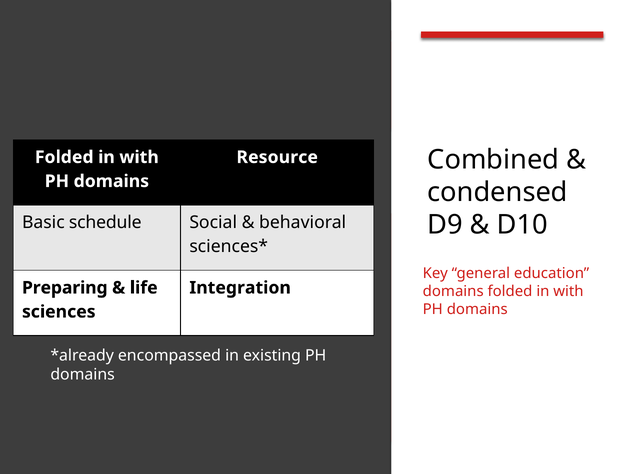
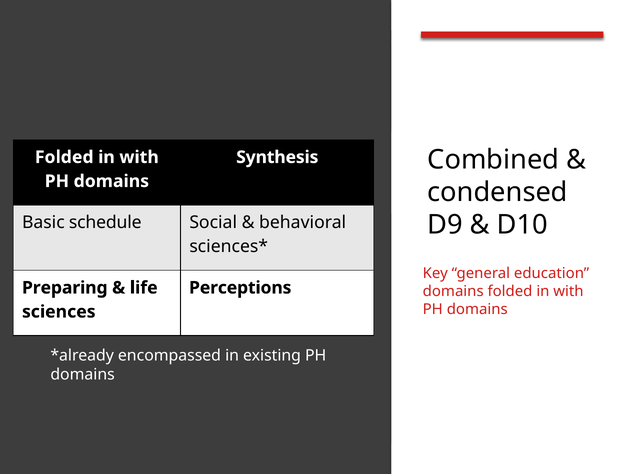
Resource: Resource -> Synthesis (277, 157)
Integration: Integration -> Perceptions (240, 288)
